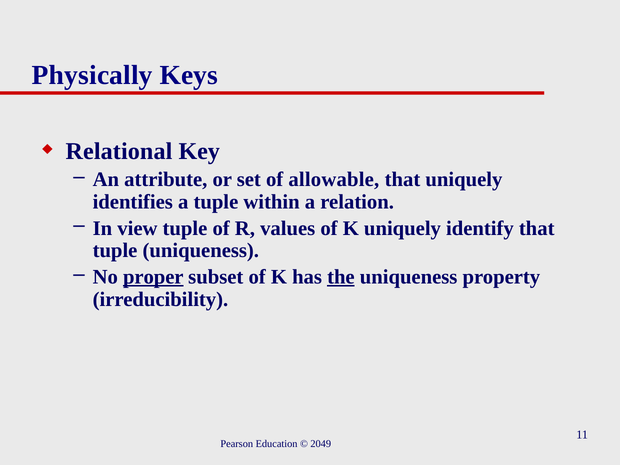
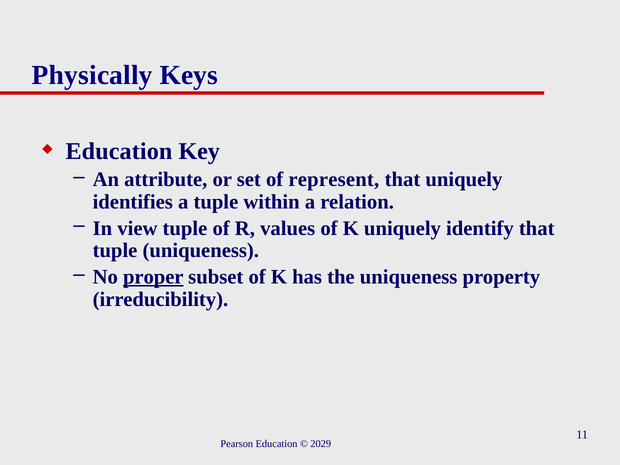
Relational: Relational -> Education (119, 151)
allowable: allowable -> represent (334, 179)
the underline: present -> none (341, 277)
2049: 2049 -> 2029 (321, 444)
